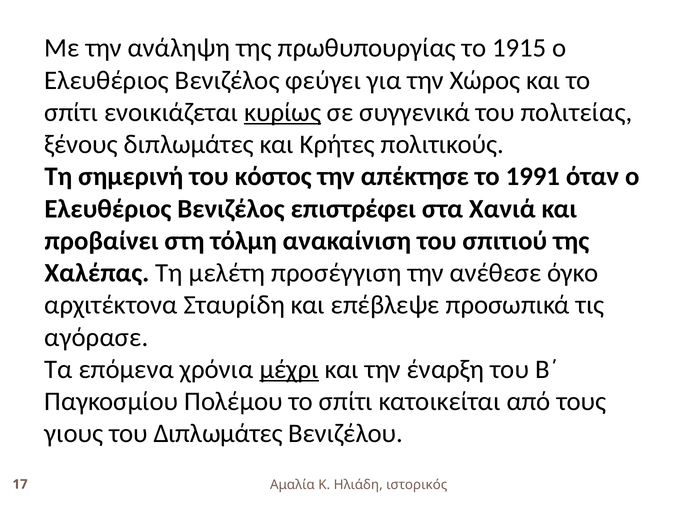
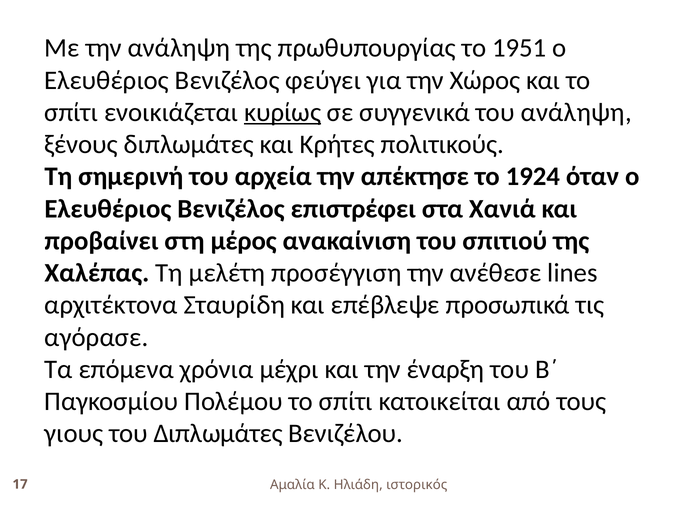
1915: 1915 -> 1951 (519, 48)
του πολιτείας: πολιτείας -> ανάληψη (576, 113)
κόστος: κόστος -> αρχεία (273, 177)
1991: 1991 -> 1924 (533, 177)
τόλμη: τόλμη -> μέρος (244, 241)
όγκο: όγκο -> lines (573, 273)
μέχρι underline: present -> none (289, 370)
